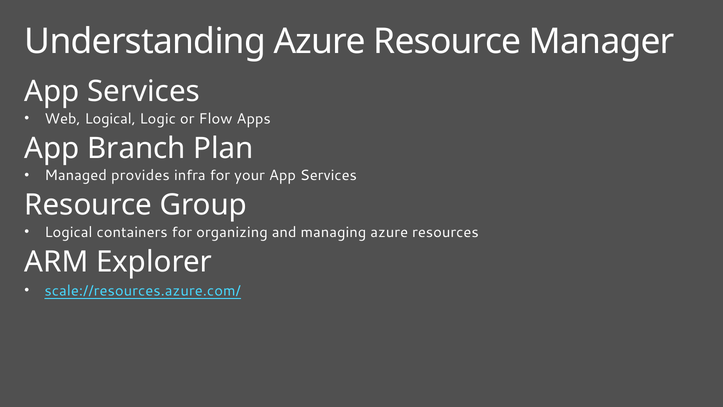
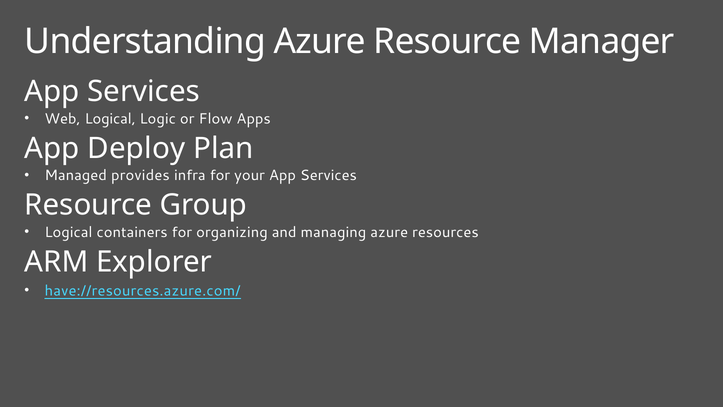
Branch: Branch -> Deploy (136, 148)
scale://resources.azure.com/: scale://resources.azure.com/ -> have://resources.azure.com/ (143, 291)
